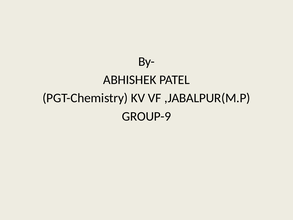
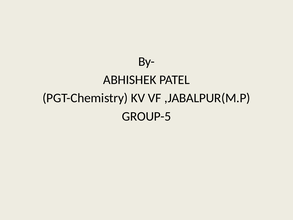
GROUP-9: GROUP-9 -> GROUP-5 (147, 116)
